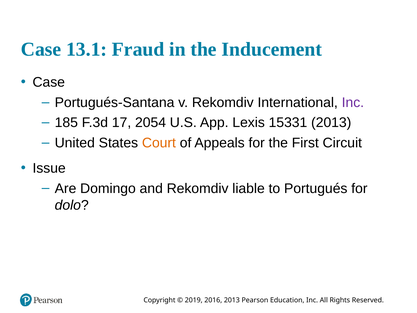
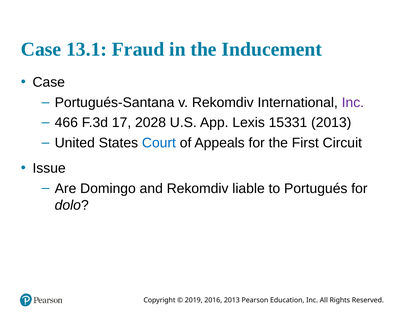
185: 185 -> 466 (66, 123)
2054: 2054 -> 2028 (151, 123)
Court colour: orange -> blue (159, 143)
